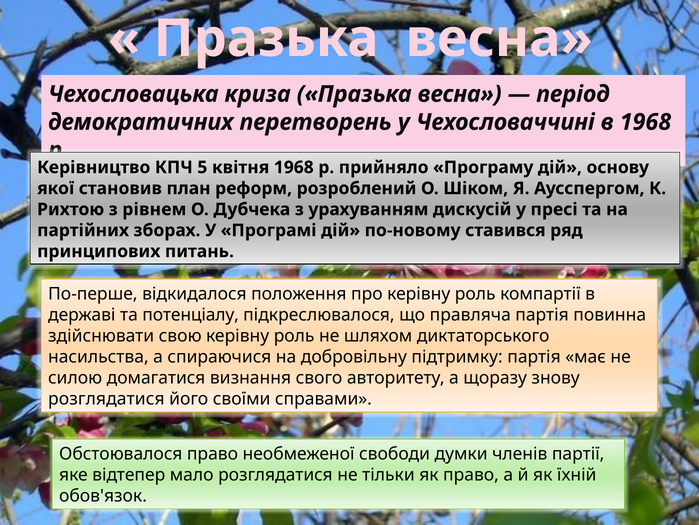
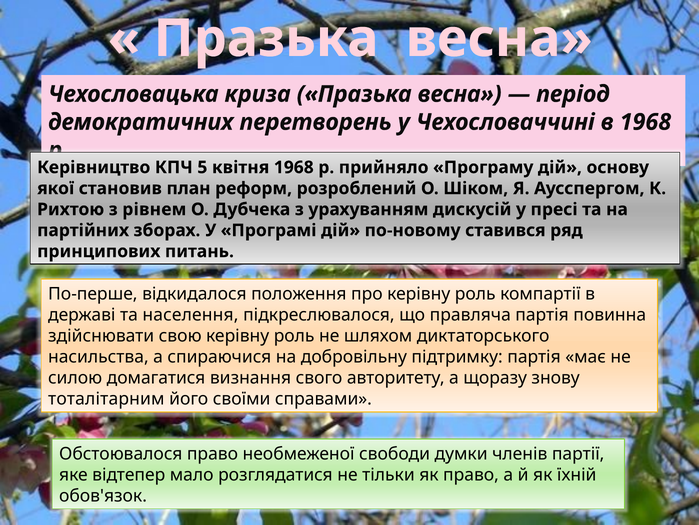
потенціалу: потенціалу -> населення (190, 315)
розглядатися: розглядатися -> тоталітарним (106, 399)
